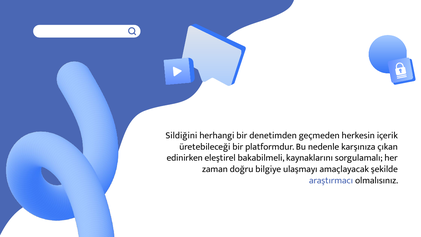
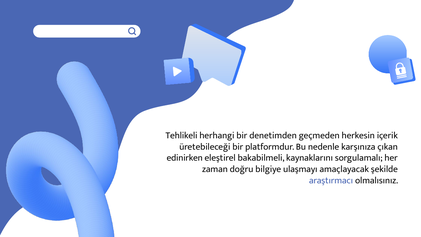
Sildiğini: Sildiğini -> Tehlikeli (181, 135)
